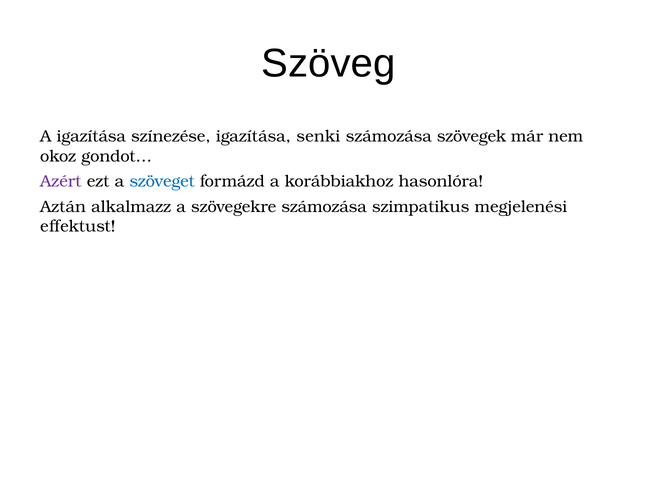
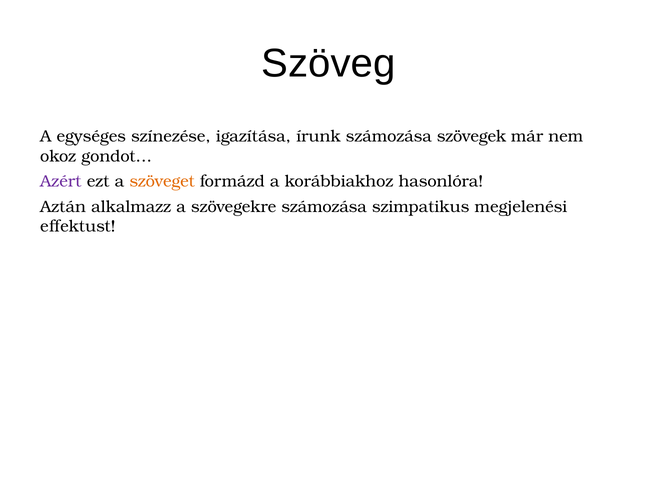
A igazítása: igazítása -> egységes (91, 136)
senki: senki -> írunk (318, 136)
szöveget colour: blue -> orange (162, 181)
